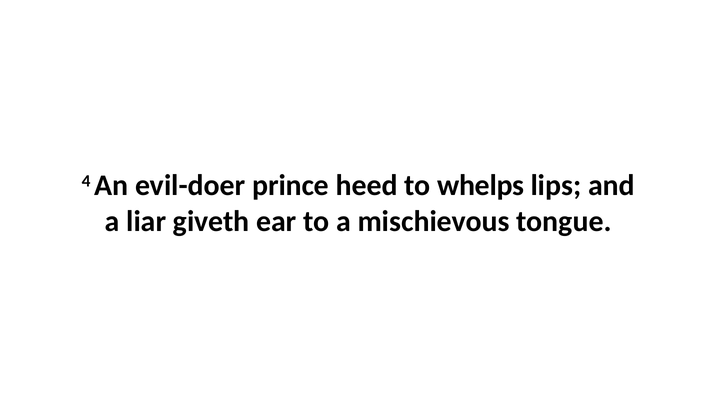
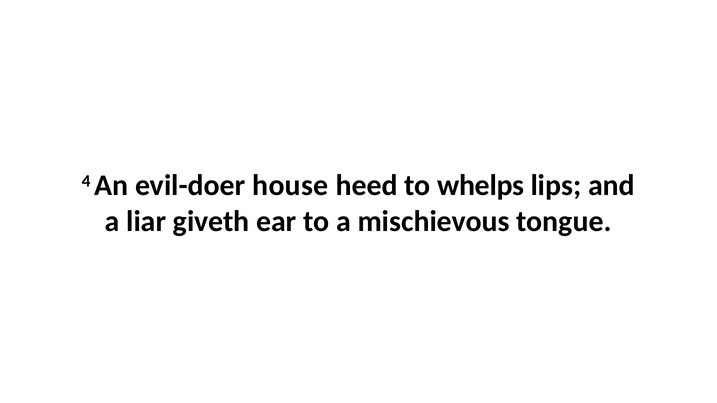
prince: prince -> house (290, 186)
